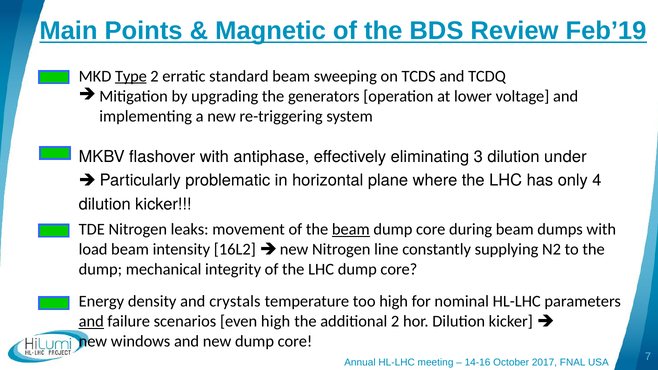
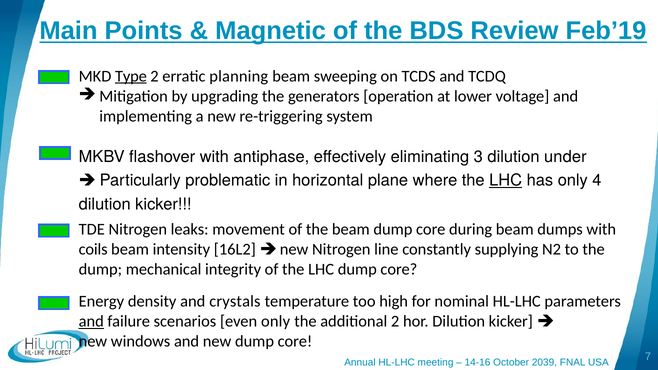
standard: standard -> planning (239, 76)
LHC underline: none -> present (506, 181)
beam underline: present -> none (351, 229)
load: load -> coils (93, 249)
even high: high -> only (276, 321)
2017: 2017 -> 2039 (544, 363)
